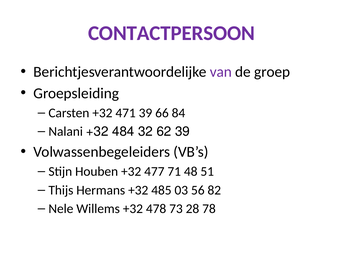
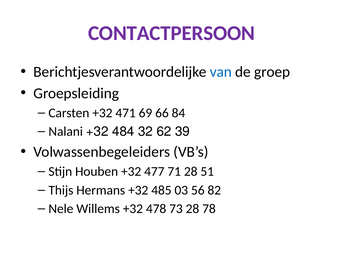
van colour: purple -> blue (221, 72)
471 39: 39 -> 69 (145, 113)
71 48: 48 -> 28 (191, 172)
